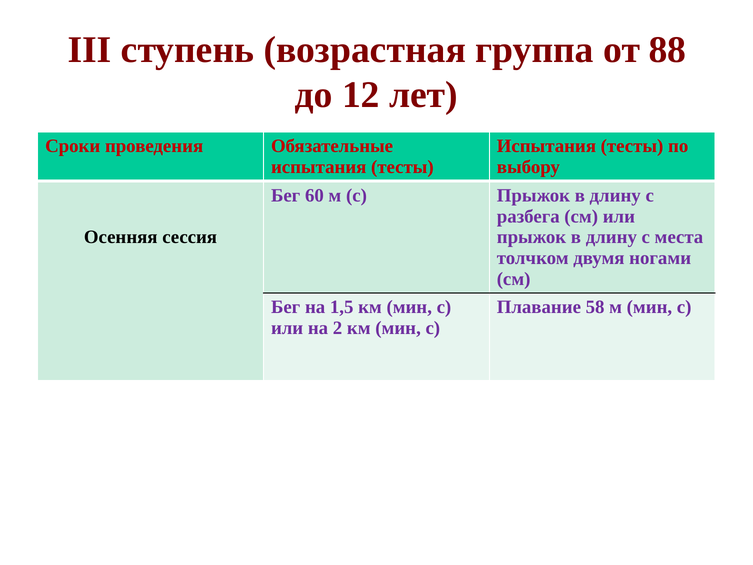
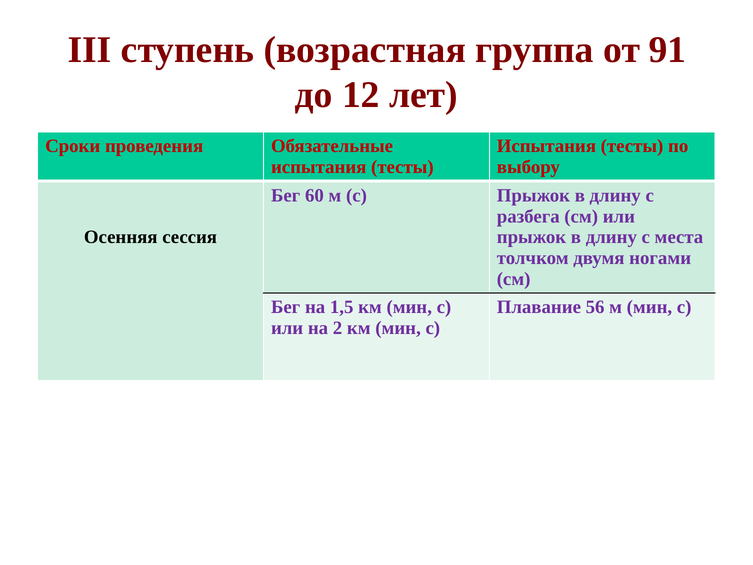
88: 88 -> 91 (667, 50)
58: 58 -> 56 (595, 307)
